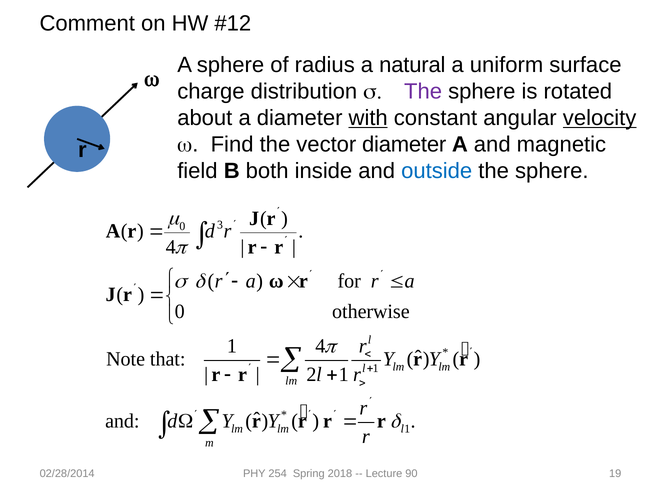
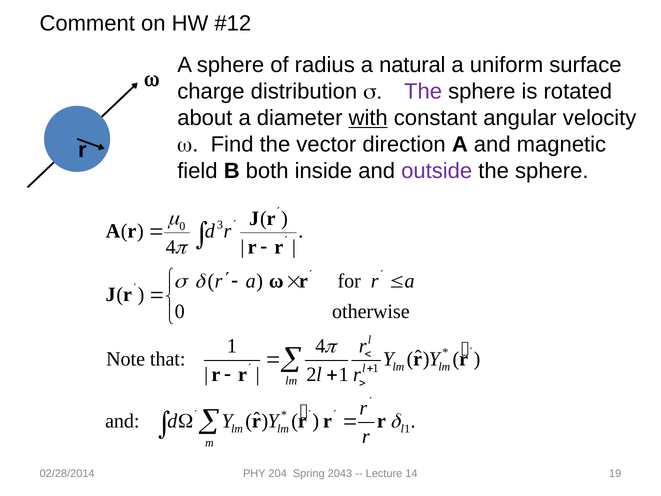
velocity underline: present -> none (600, 118)
vector diameter: diameter -> direction (404, 144)
outside colour: blue -> purple (437, 171)
254: 254 -> 204 (278, 473)
2018: 2018 -> 2043 (340, 473)
90: 90 -> 14 (411, 473)
